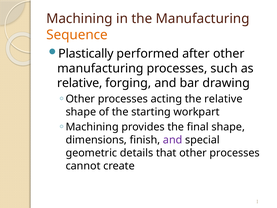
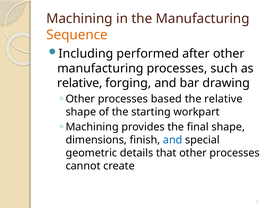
Plastically: Plastically -> Including (86, 53)
acting: acting -> based (166, 99)
and colour: purple -> blue (173, 140)
